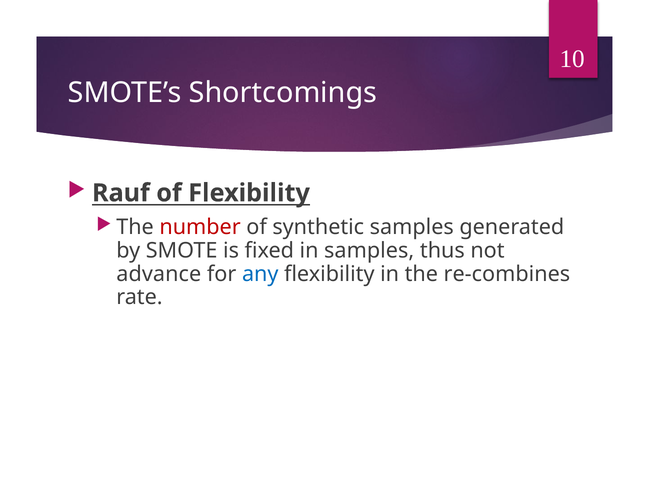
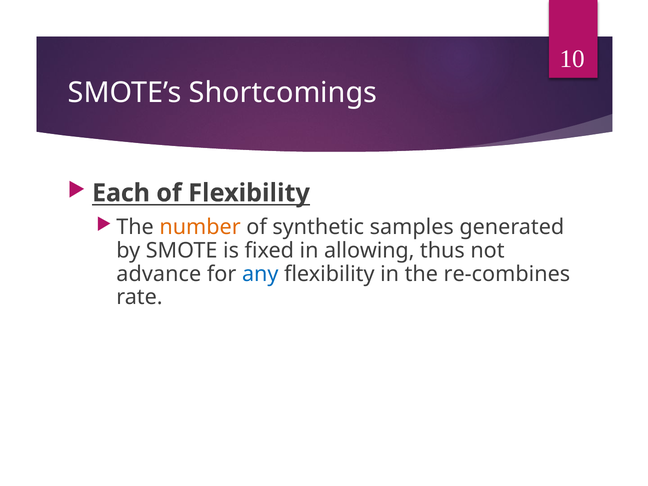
Rauf: Rauf -> Each (121, 193)
number colour: red -> orange (200, 227)
in samples: samples -> allowing (369, 251)
